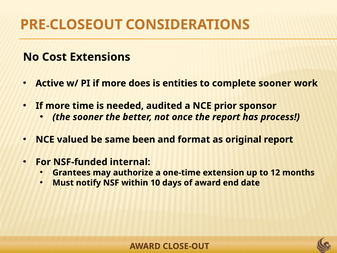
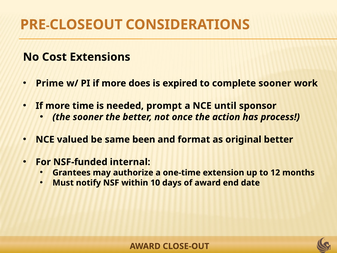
Active: Active -> Prime (50, 83)
entities: entities -> expired (180, 83)
audited: audited -> prompt (164, 106)
prior: prior -> until (225, 106)
the report: report -> action (226, 117)
original report: report -> better (278, 139)
